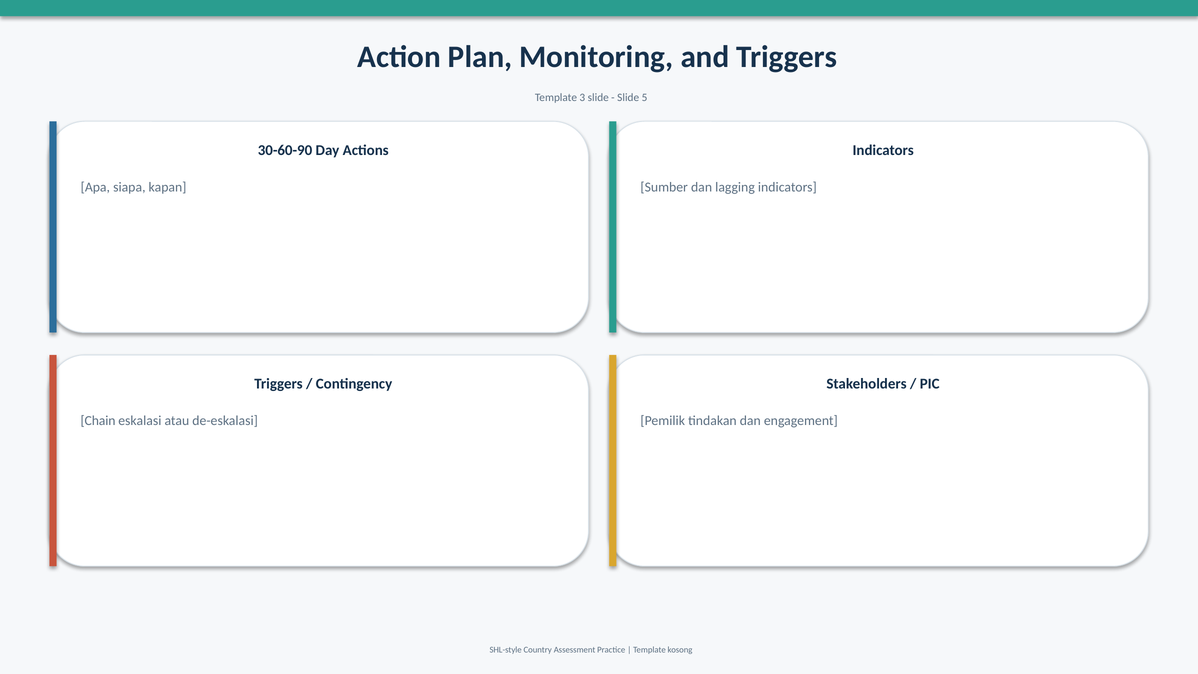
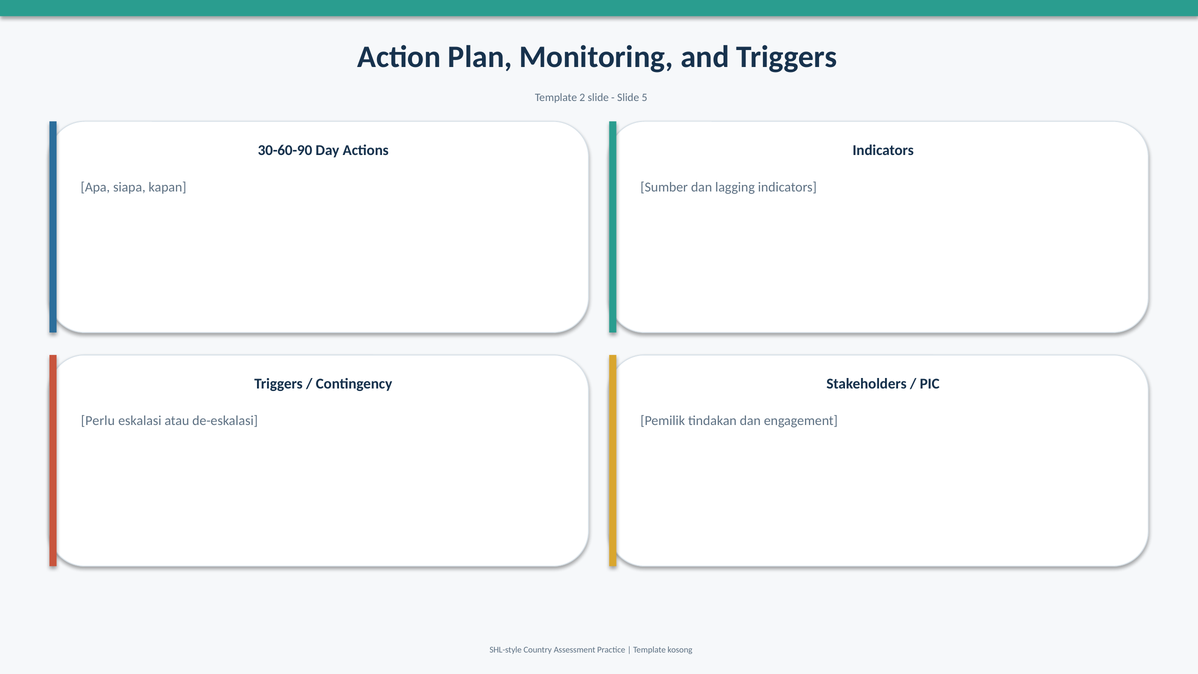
3: 3 -> 2 (582, 97)
Chain: Chain -> Perlu (98, 421)
